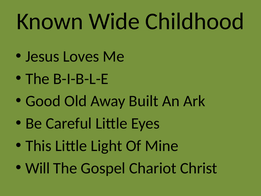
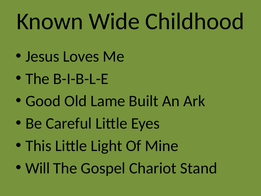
Away: Away -> Lame (108, 101)
Christ: Christ -> Stand (199, 168)
